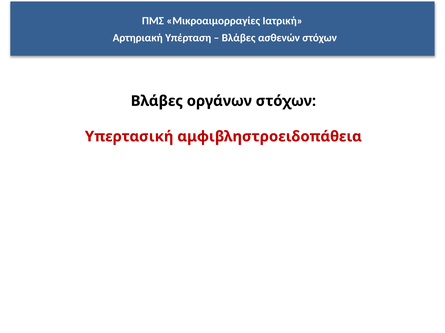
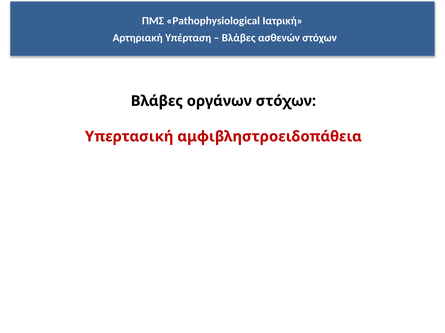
Μικροαιμορραγίες: Μικροαιμορραγίες -> Pathophysiological (213, 21)
